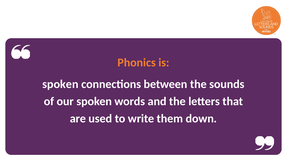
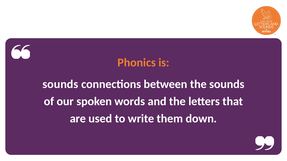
spoken: spoken -> sounds (60, 84)
